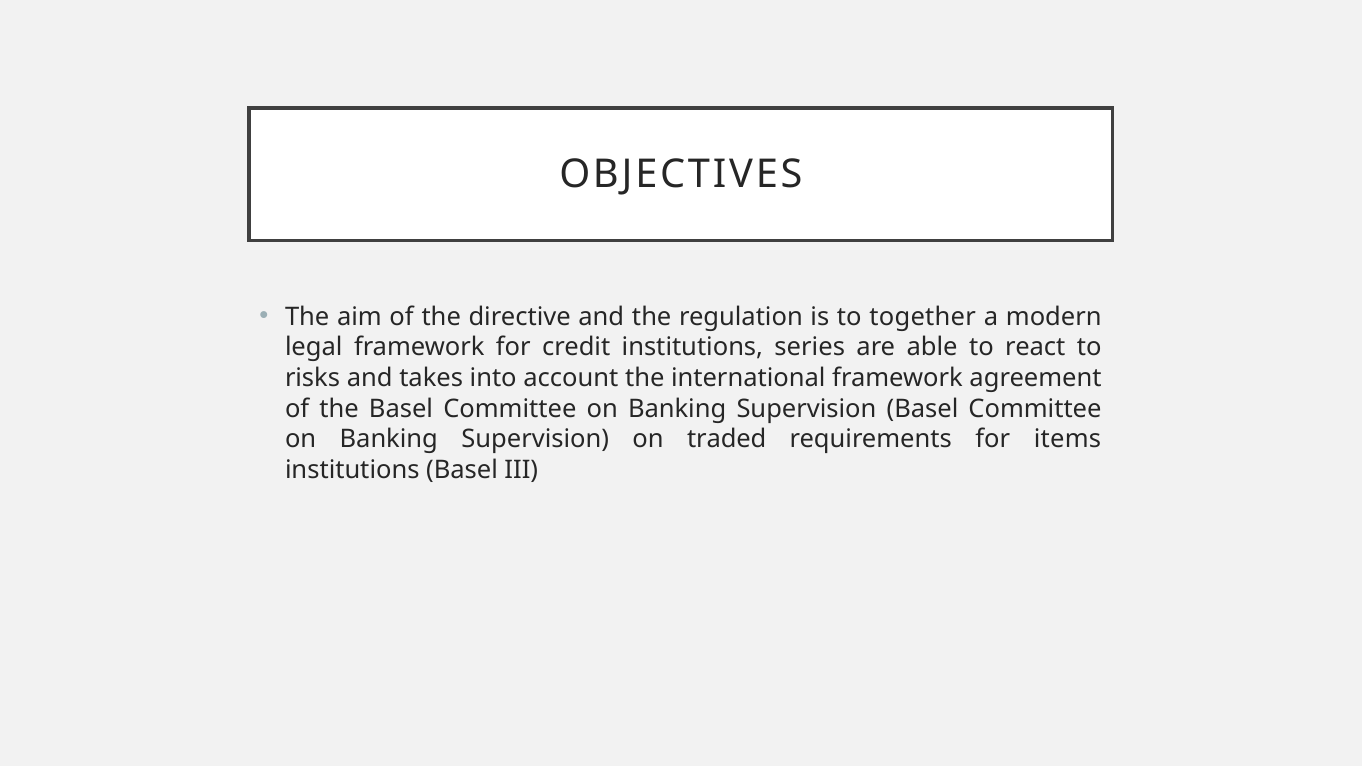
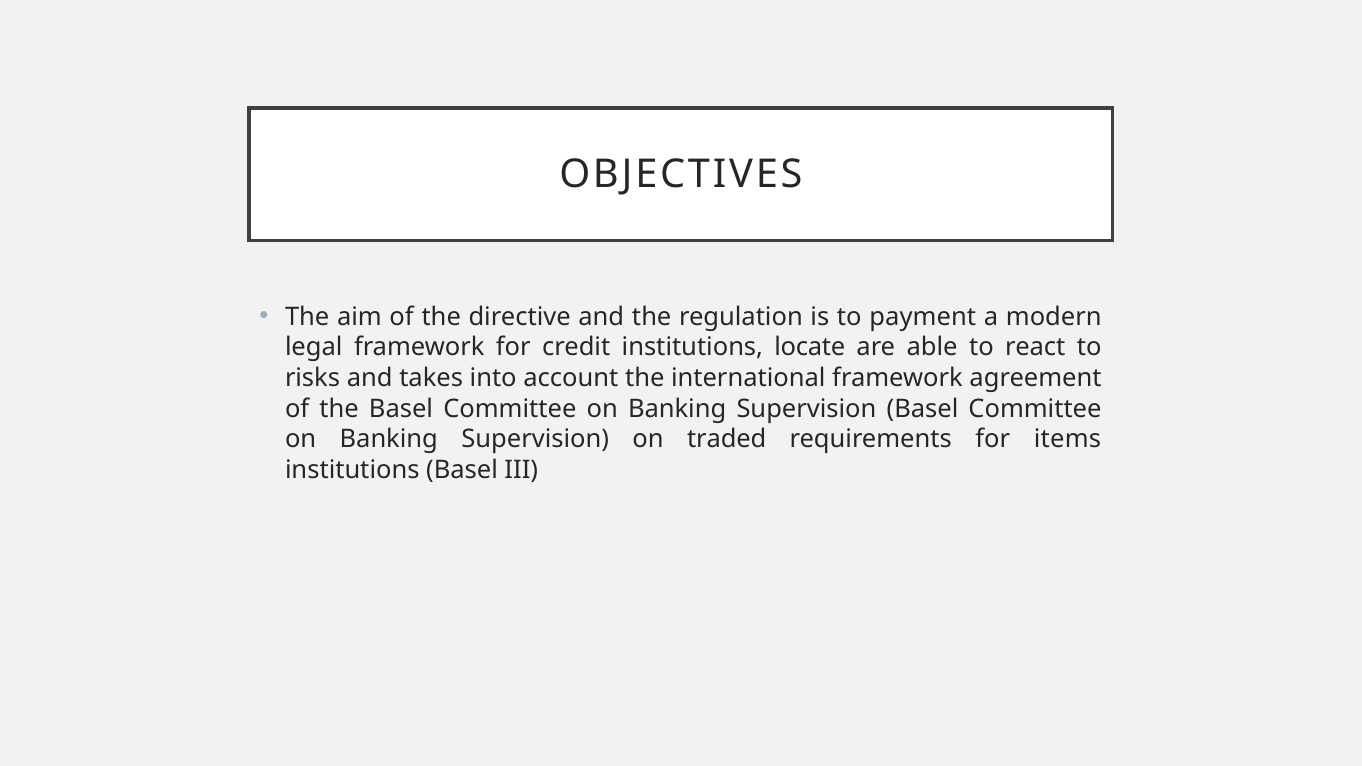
together: together -> payment (923, 317)
series: series -> locate (810, 348)
